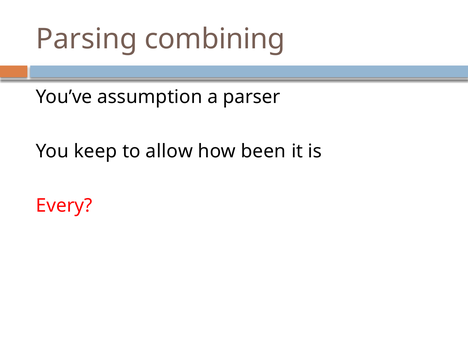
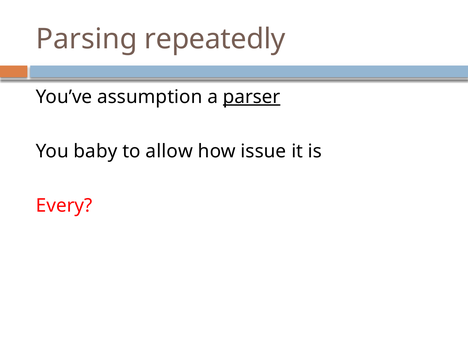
combining: combining -> repeatedly (215, 39)
parser underline: none -> present (252, 97)
keep: keep -> baby (95, 151)
been: been -> issue (263, 151)
